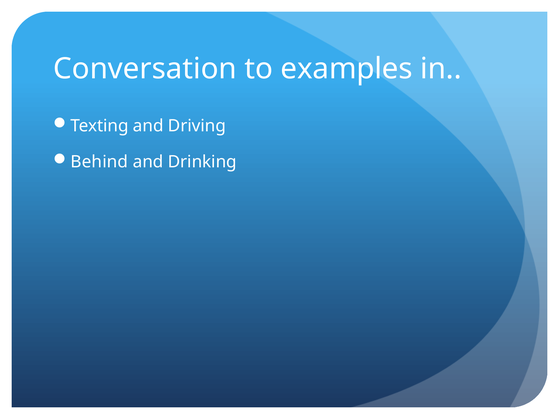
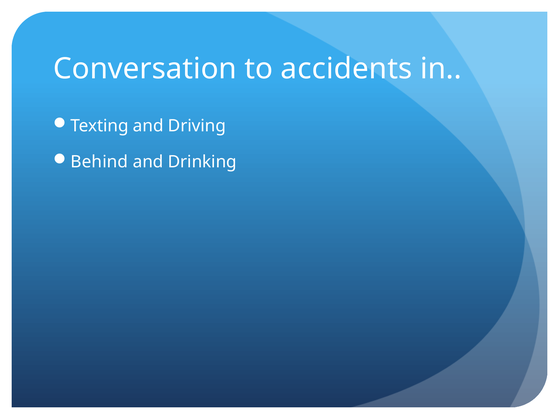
examples: examples -> accidents (346, 69)
